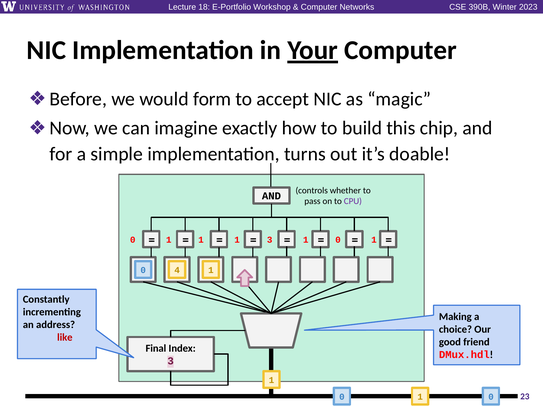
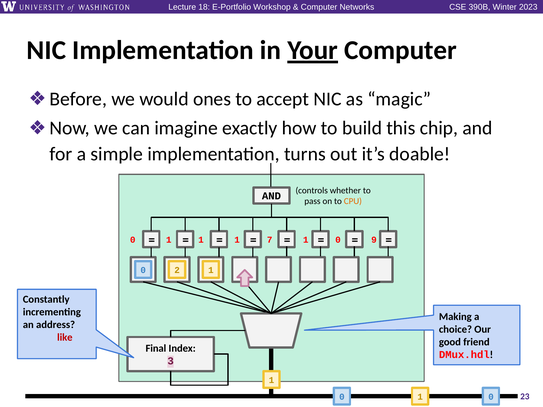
form: form -> ones (212, 99)
CPU colour: purple -> orange (353, 201)
1 3: 3 -> 7 (270, 240)
1 0 1: 1 -> 9 (374, 240)
4: 4 -> 2 (177, 270)
